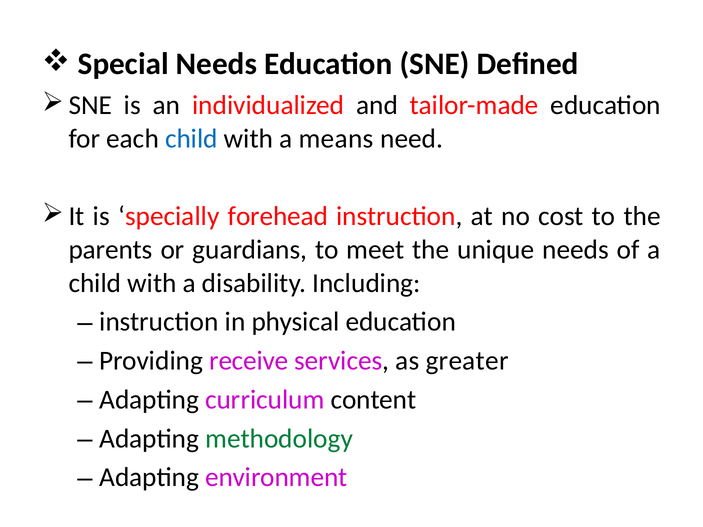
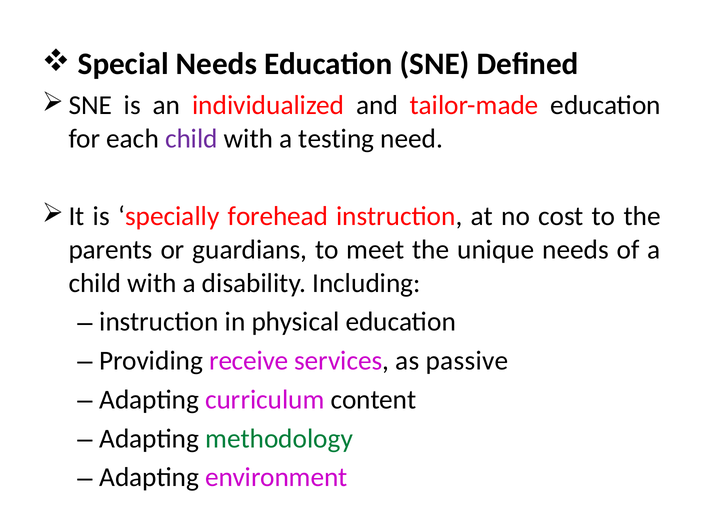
child colour: blue -> purple (191, 139)
means: means -> testing (336, 139)
greater: greater -> passive (467, 361)
